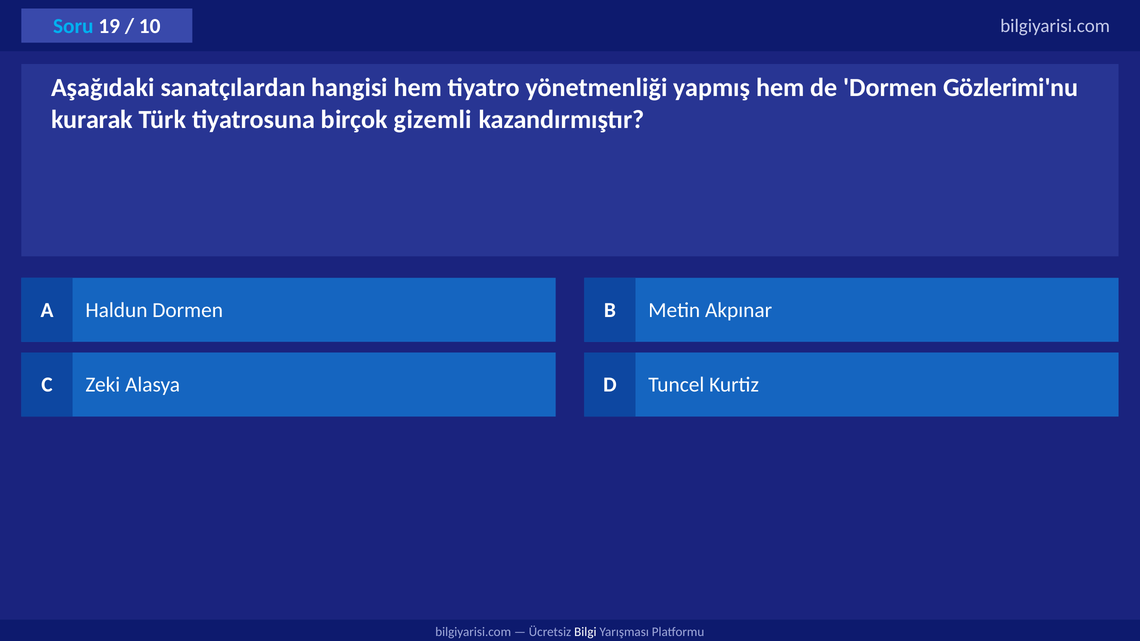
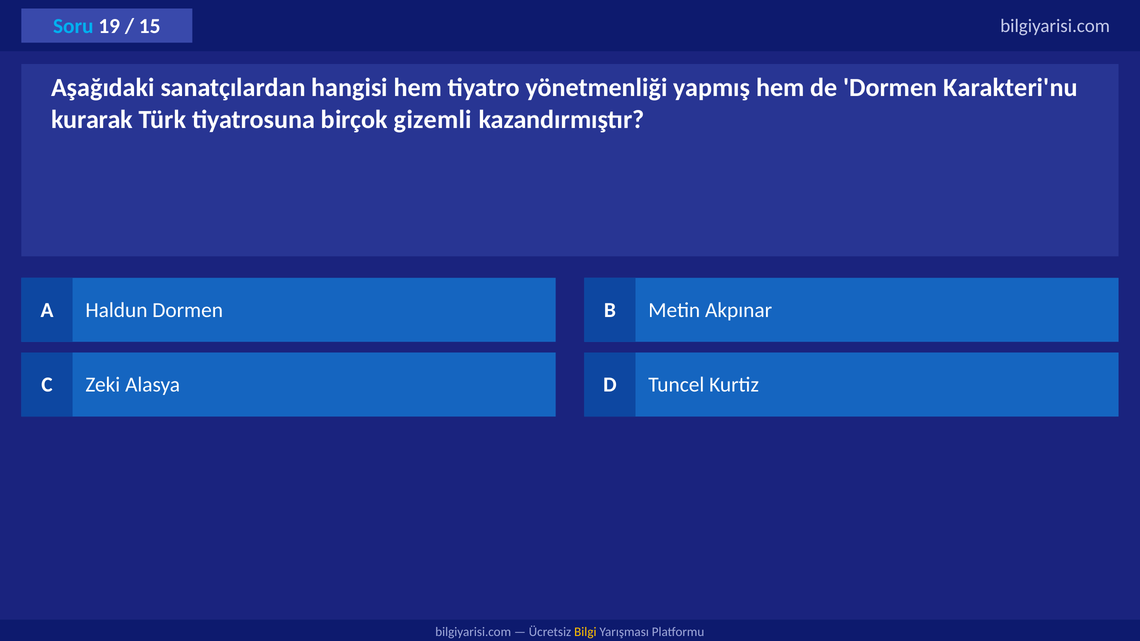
10: 10 -> 15 (150, 26)
Gözlerimi'nu: Gözlerimi'nu -> Karakteri'nu (1010, 88)
Bilgi colour: white -> yellow (585, 632)
